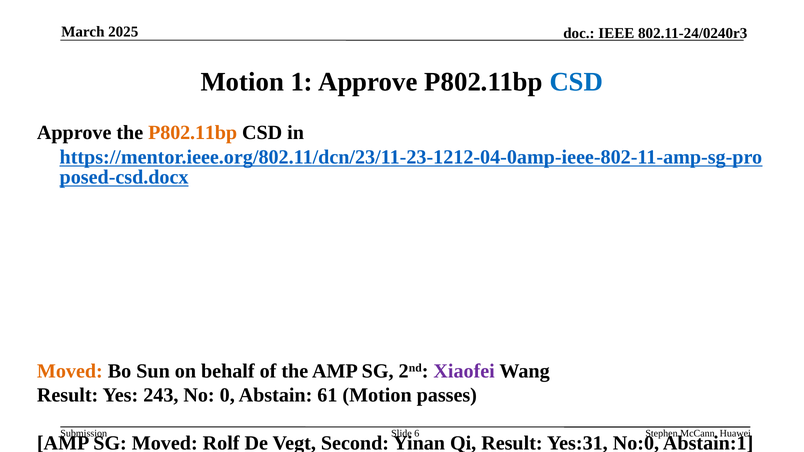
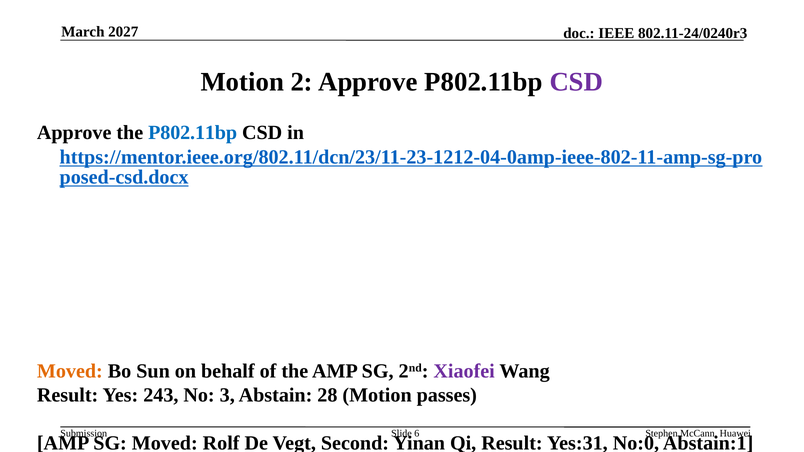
2025: 2025 -> 2027 (123, 32)
1: 1 -> 2 (302, 82)
CSD colour: blue -> purple (576, 82)
P802.11bp colour: orange -> blue (193, 133)
0: 0 -> 3 (227, 395)
61: 61 -> 28 (327, 395)
